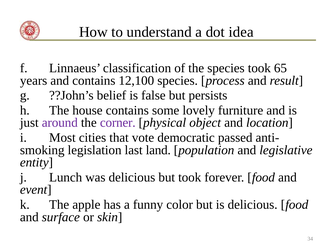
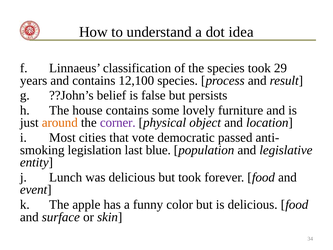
65: 65 -> 29 (280, 68)
around colour: purple -> orange (60, 123)
land: land -> blue (158, 150)
